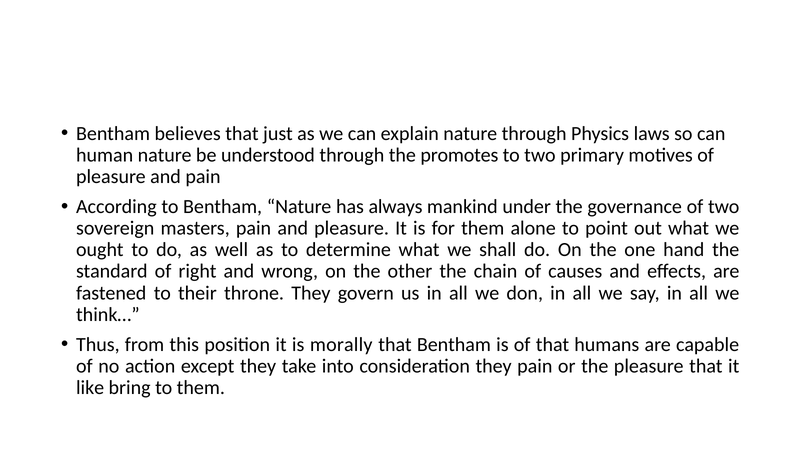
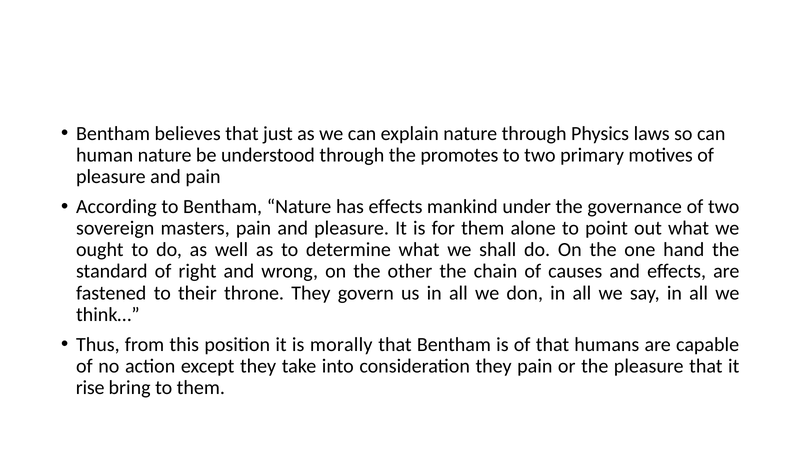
has always: always -> effects (396, 207)
like: like -> rise (90, 388)
